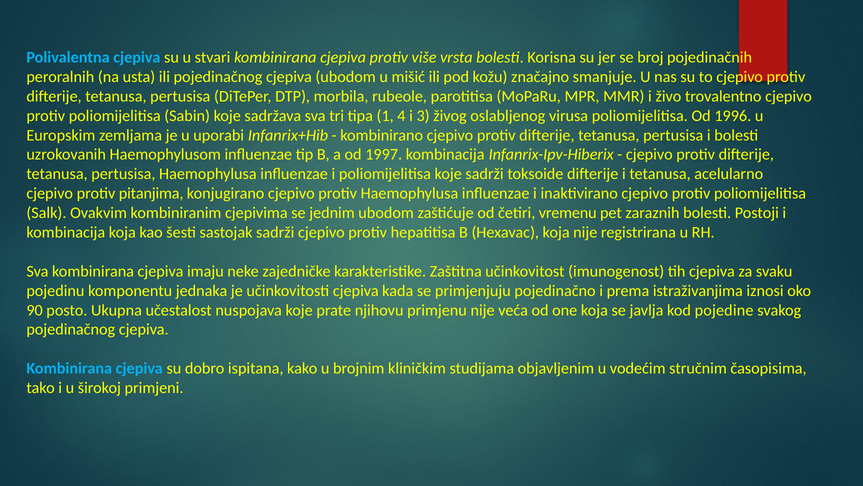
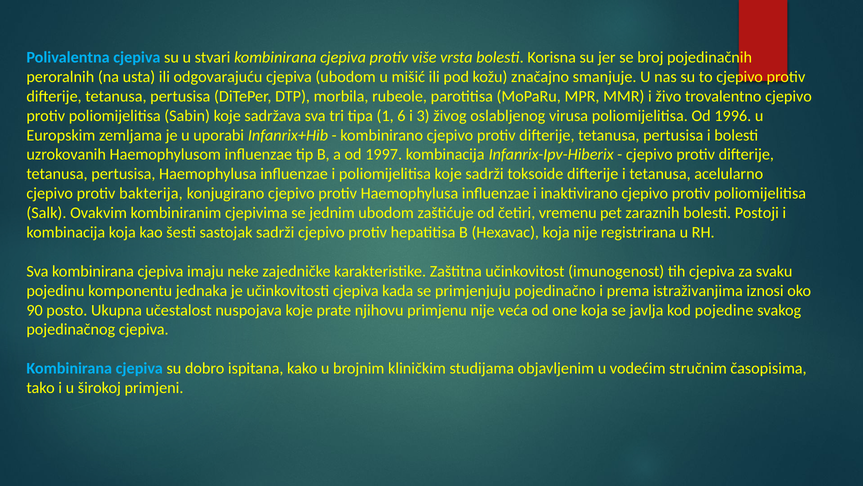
ili pojedinačnog: pojedinačnog -> odgovarajuću (218, 77)
4: 4 -> 6 (401, 116)
pitanjima: pitanjima -> bakterija (151, 193)
